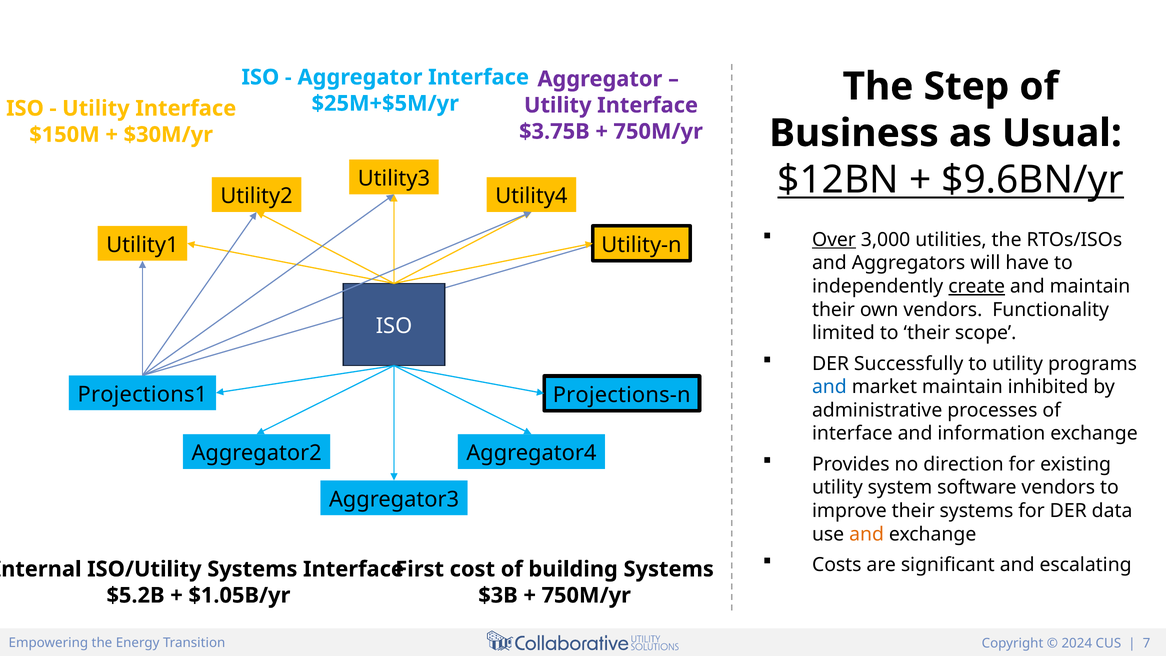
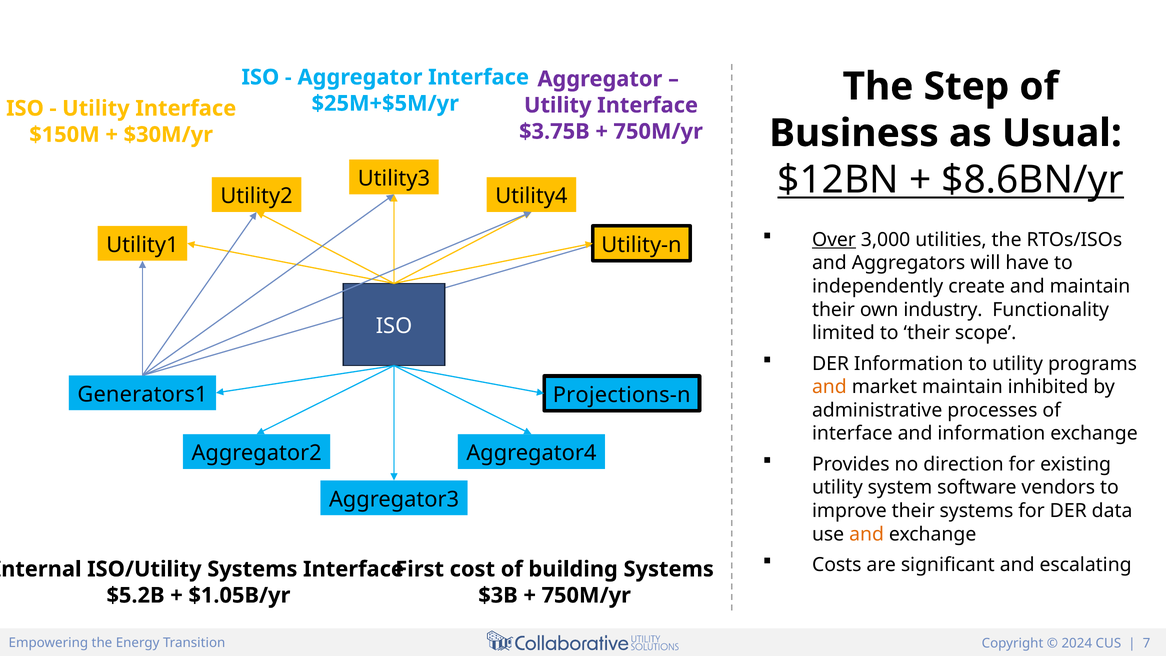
$9.6BN/yr: $9.6BN/yr -> $8.6BN/yr (1033, 180)
create underline: present -> none (977, 286)
own vendors: vendors -> industry (943, 310)
DER Successfully: Successfully -> Information (909, 364)
and colour: blue -> orange (829, 387)
Projections1: Projections1 -> Generators1 (142, 394)
